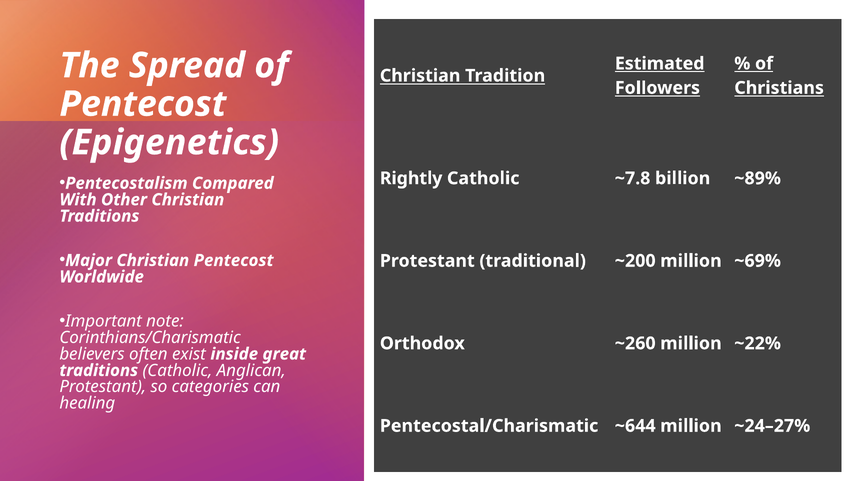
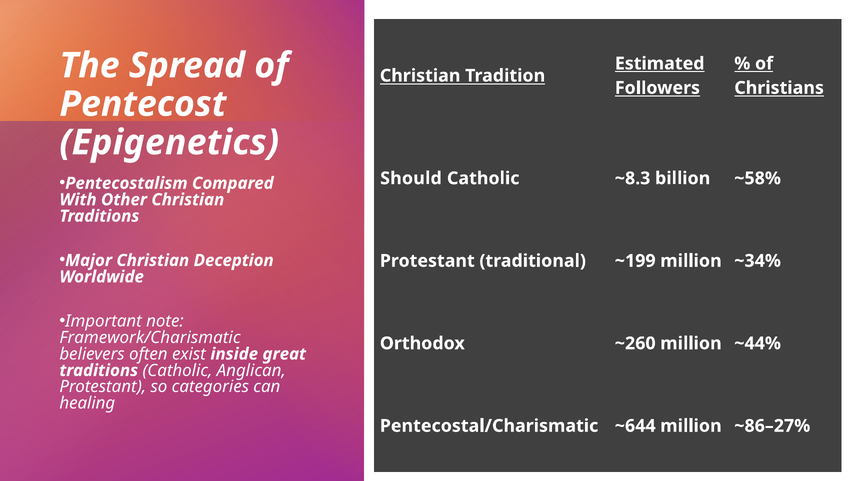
Rightly: Rightly -> Should (411, 178)
~7.8: ~7.8 -> ~8.3 (633, 178)
~89%: ~89% -> ~58% (758, 178)
Christian Pentecost: Pentecost -> Deception (234, 260)
~200: ~200 -> ~199 (635, 261)
~69%: ~69% -> ~34% (758, 261)
Corinthians/Charismatic: Corinthians/Charismatic -> Framework/Charismatic (150, 338)
~22%: ~22% -> ~44% (758, 343)
~24–27%: ~24–27% -> ~86–27% (772, 426)
